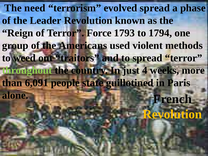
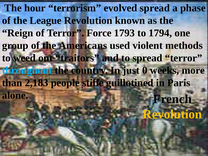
need: need -> hour (35, 8)
Leader: Leader -> League (46, 20)
throughout colour: light green -> light blue (27, 70)
4: 4 -> 0 (145, 70)
6,091: 6,091 -> 2,183 (37, 83)
state: state -> stifle (93, 83)
